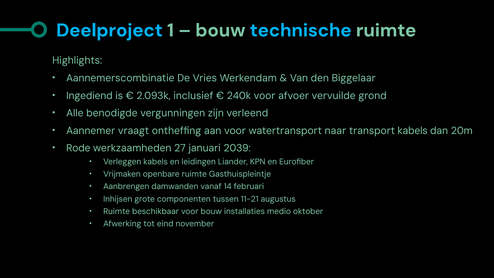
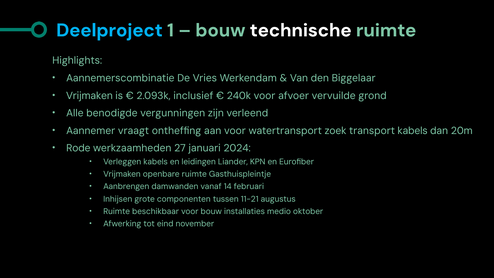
technische colour: light blue -> white (301, 30)
Ingediend: Ingediend -> Vrijmaken (89, 96)
naar: naar -> zoek (335, 131)
2039: 2039 -> 2024 (237, 148)
